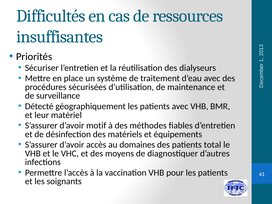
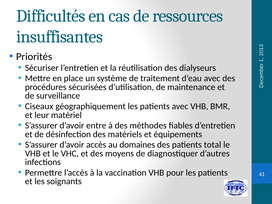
Détecté: Détecté -> Ciseaux (39, 106)
motif: motif -> entre (96, 126)
